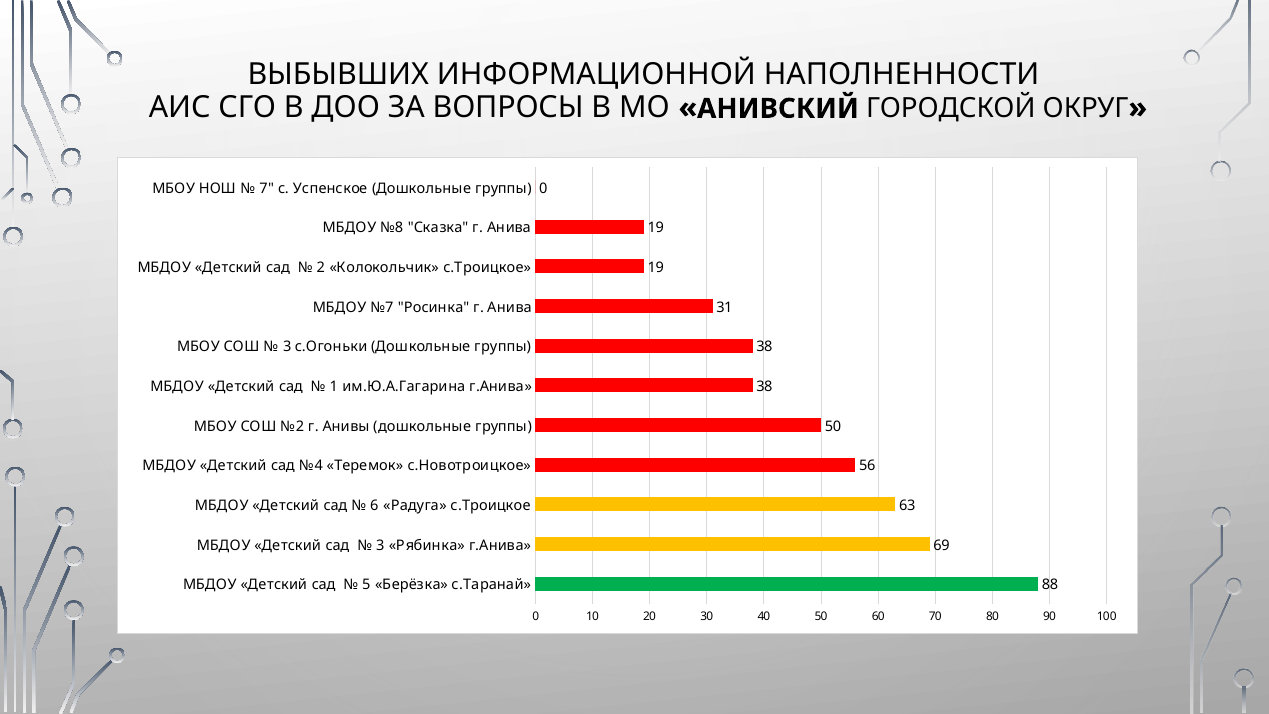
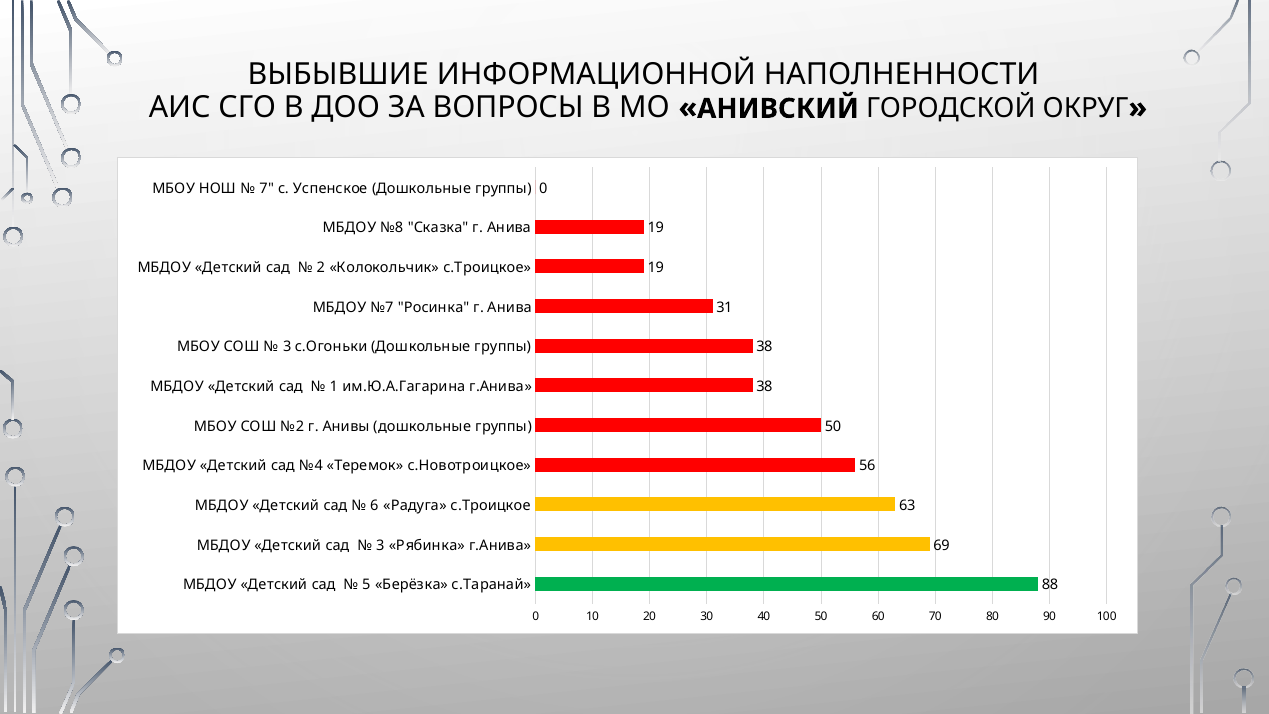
ВЫБЫВШИХ: ВЫБЫВШИХ -> ВЫБЫВШИЕ (338, 75)
